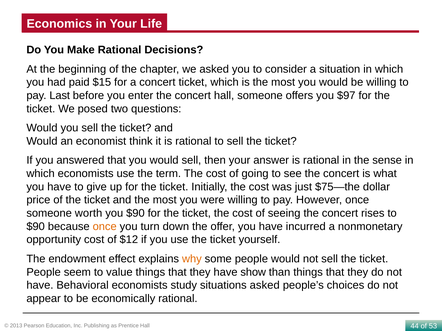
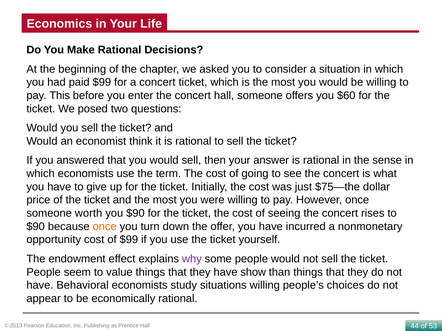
paid $15: $15 -> $99 (102, 82)
Last: Last -> This (60, 96)
$97: $97 -> $60 (346, 96)
of $12: $12 -> $99 (129, 240)
why colour: orange -> purple (192, 259)
situations asked: asked -> willing (265, 286)
